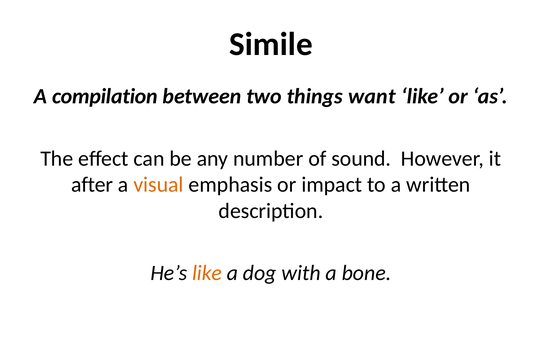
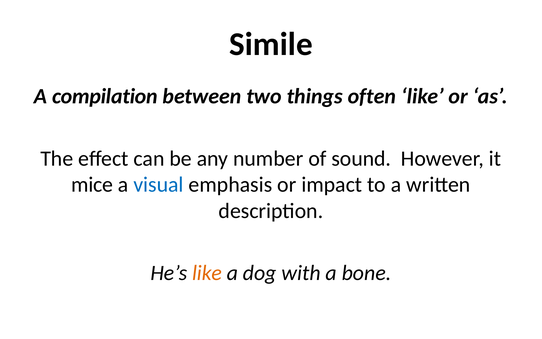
want: want -> often (372, 96)
after: after -> mice (92, 185)
visual colour: orange -> blue (158, 185)
